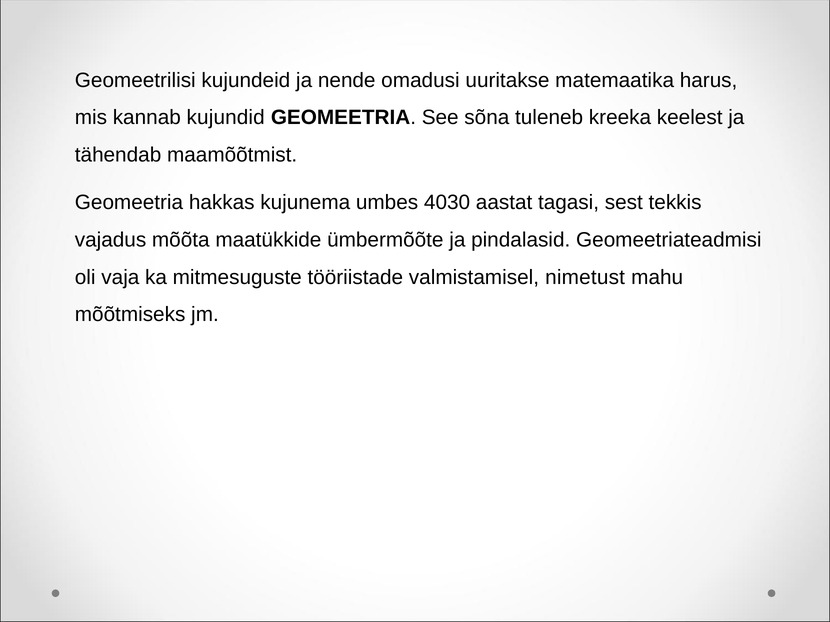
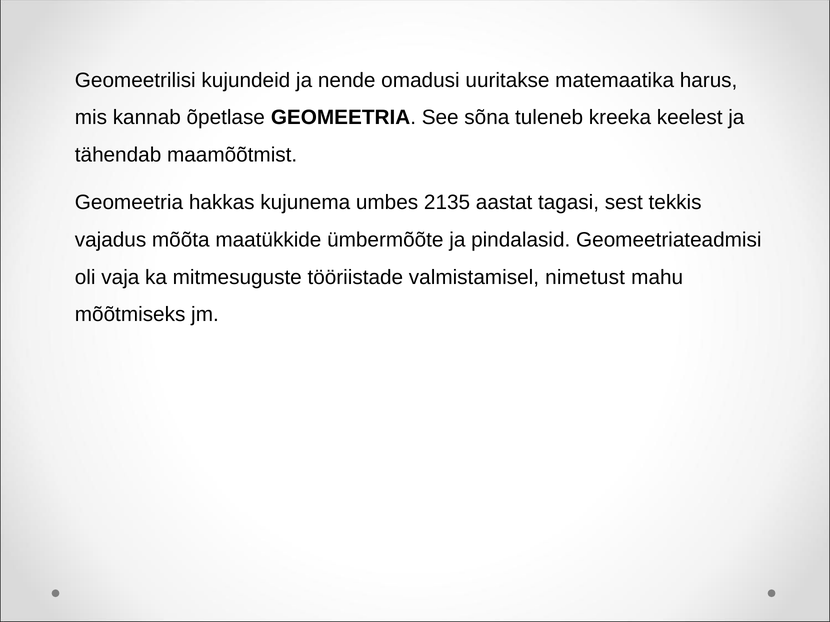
kujundid: kujundid -> õpetlase (226, 118)
4030: 4030 -> 2135 (447, 203)
